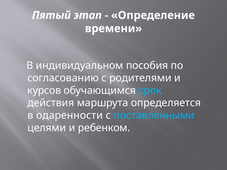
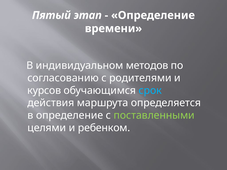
пособия: пособия -> методов (147, 66)
в одаренности: одаренности -> определение (70, 116)
поставленными colour: light blue -> light green (154, 116)
